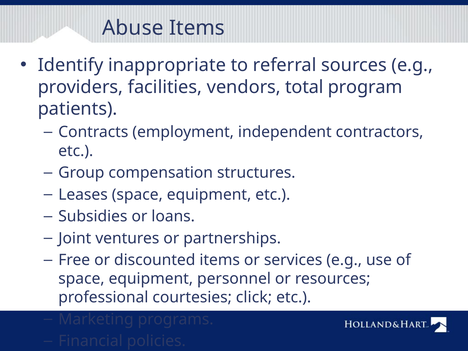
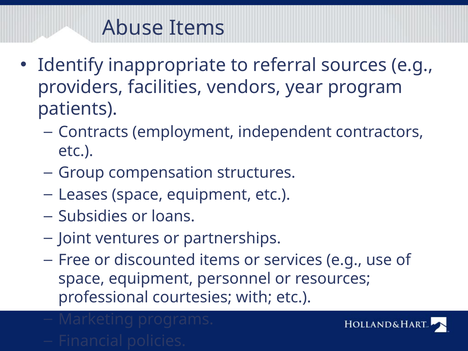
total: total -> year (304, 87)
click: click -> with (254, 298)
